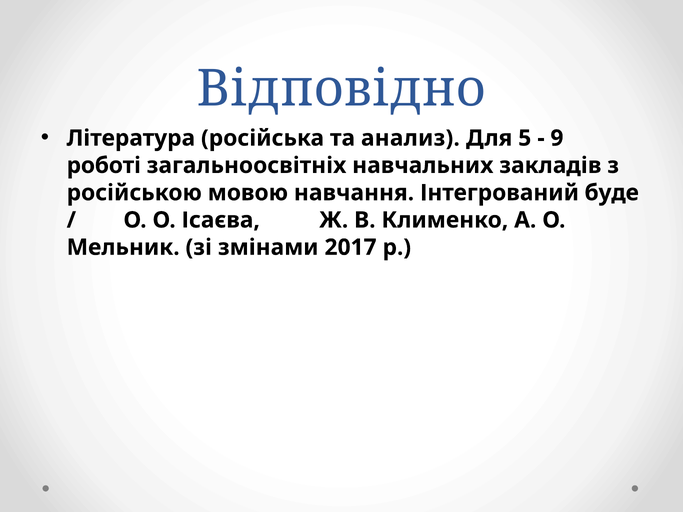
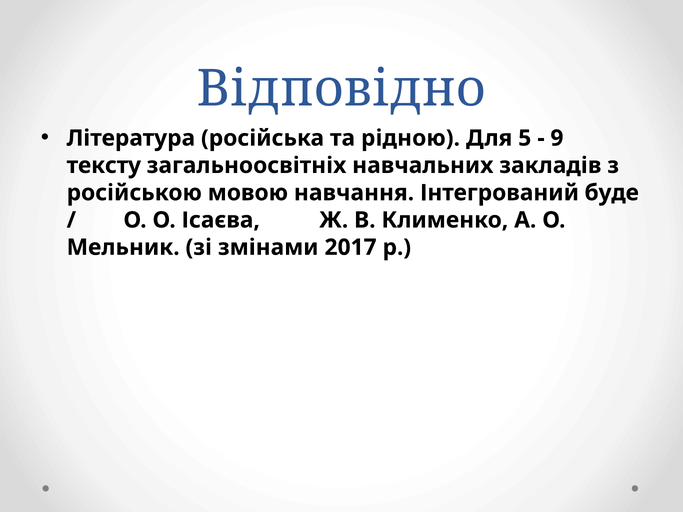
анализ: анализ -> рідною (410, 138)
роботі: роботі -> тексту (104, 166)
